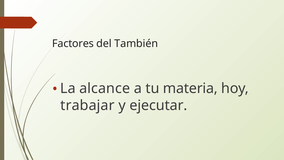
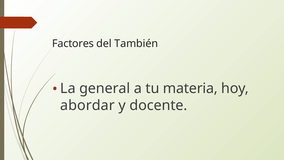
alcance: alcance -> general (105, 88)
trabajar: trabajar -> abordar (87, 105)
ejecutar: ejecutar -> docente (158, 105)
